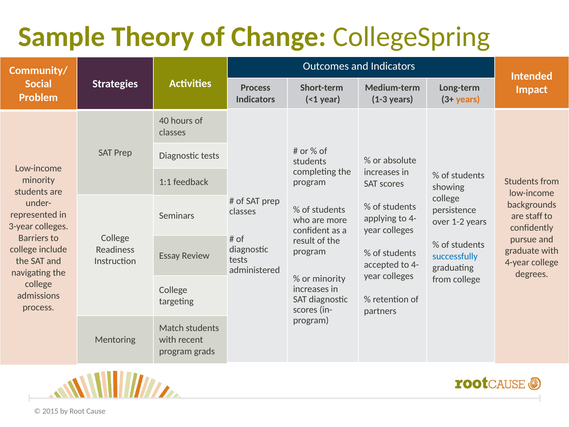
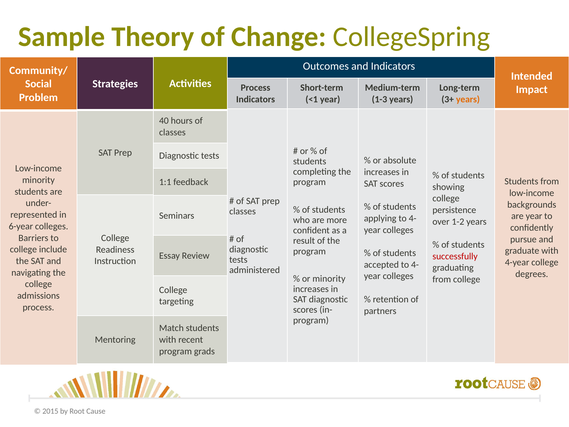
are staff: staff -> year (534, 216)
3-year: 3-year -> 6-year (21, 226)
successfully colour: blue -> red (455, 256)
